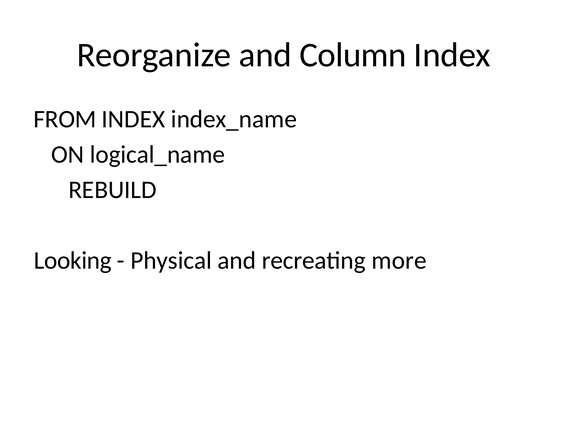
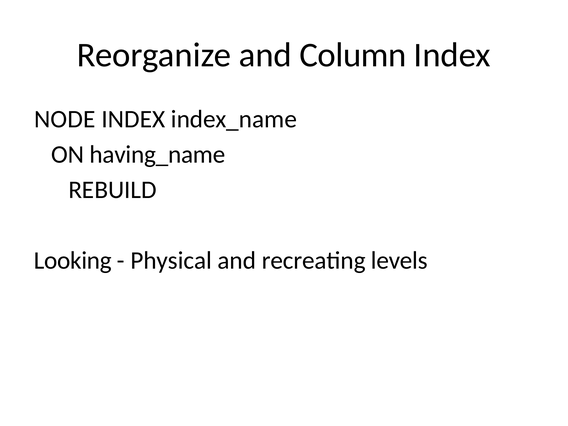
FROM: FROM -> NODE (65, 119)
logical_name: logical_name -> having_name (158, 155)
more: more -> levels (399, 261)
